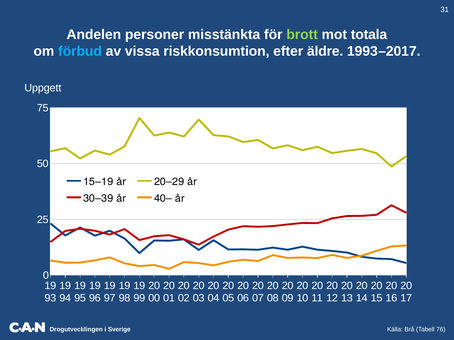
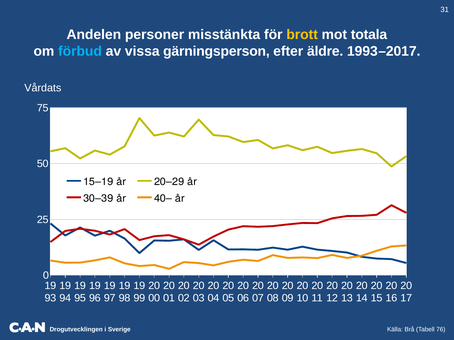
brott colour: light green -> yellow (302, 35)
riskkonsumtion: riskkonsumtion -> gärningsperson (216, 51)
Uppgett: Uppgett -> Vårdats (43, 88)
